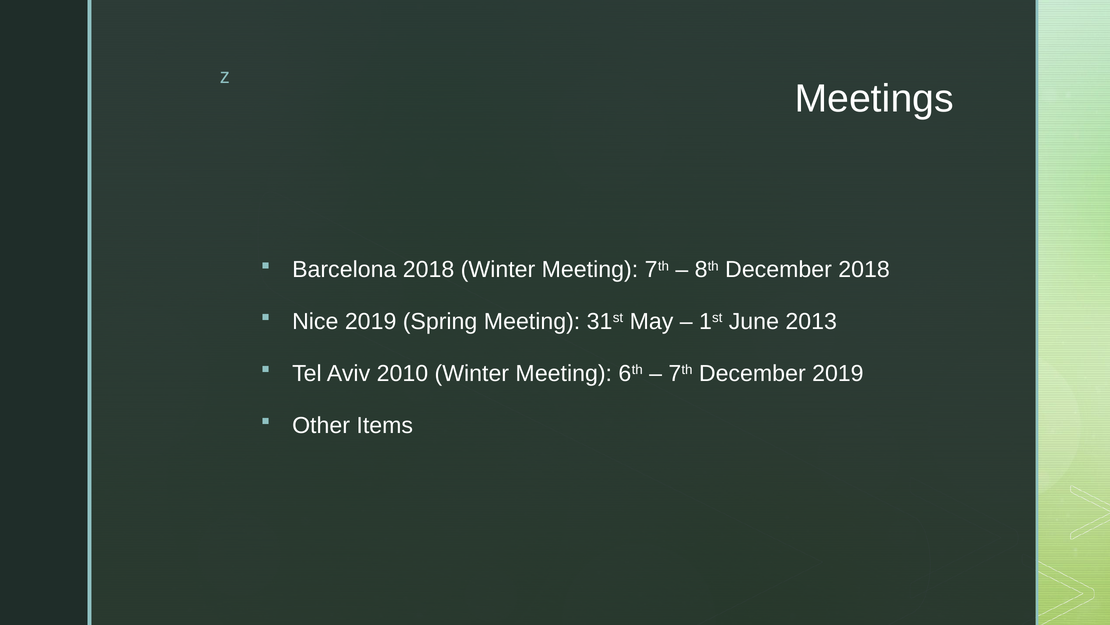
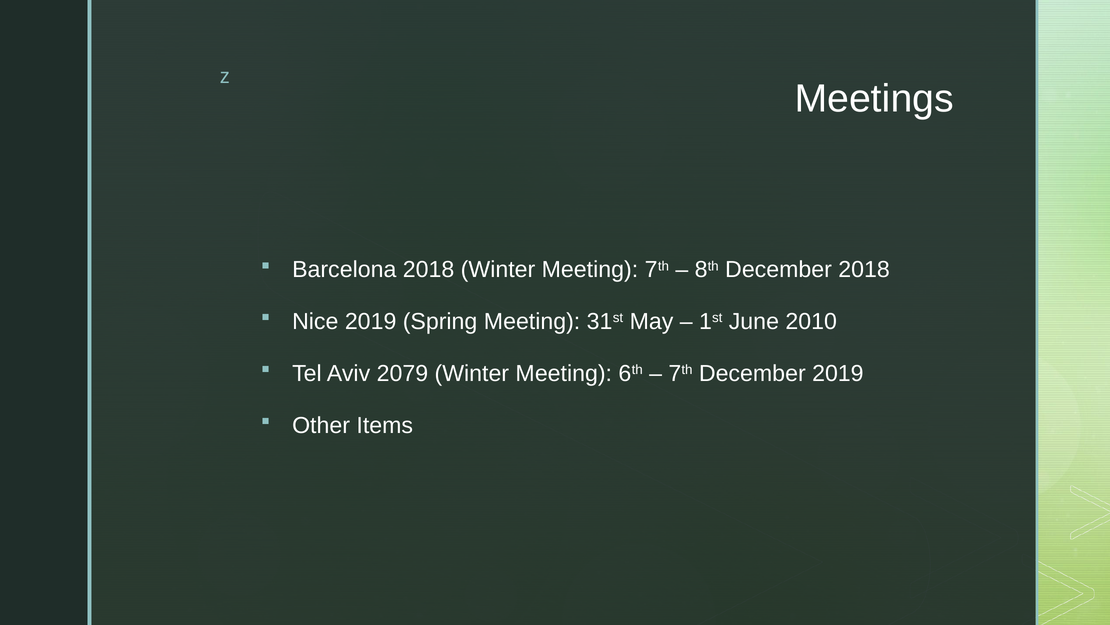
2013: 2013 -> 2010 (811, 321)
2010: 2010 -> 2079 (402, 373)
